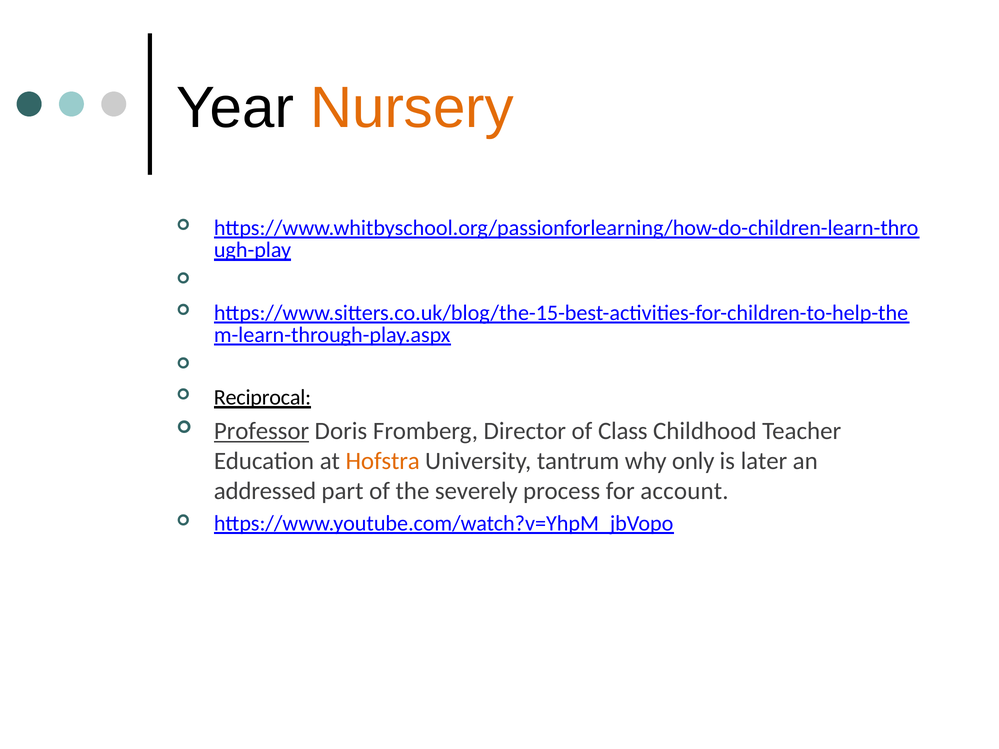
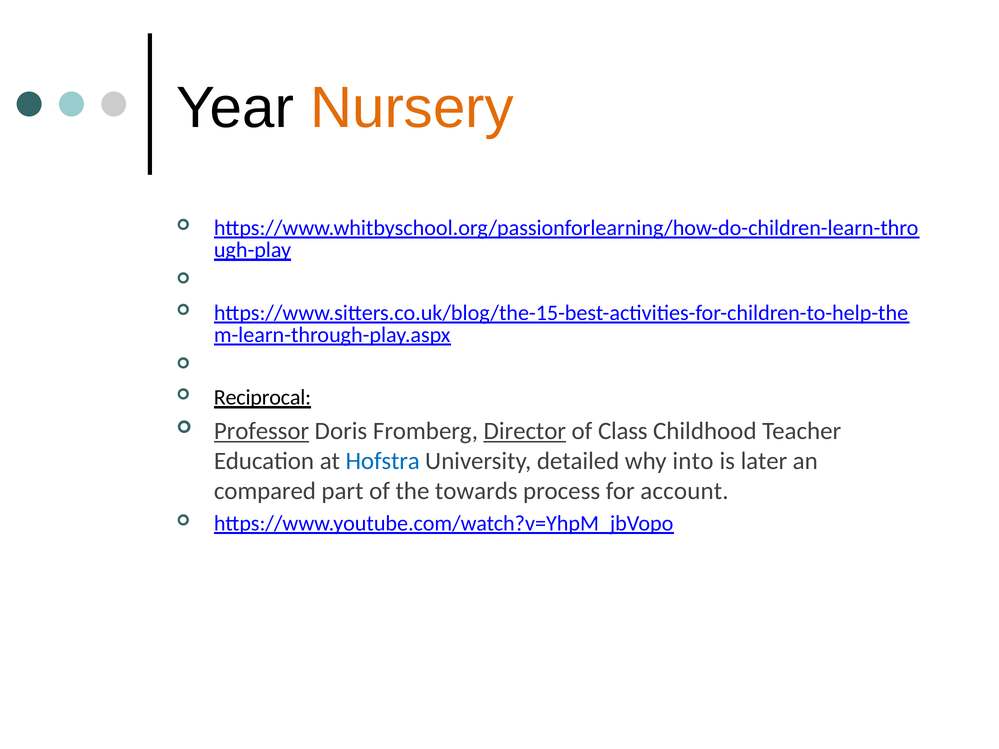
Director underline: none -> present (525, 431)
Hofstra colour: orange -> blue (383, 461)
tantrum: tantrum -> detailed (578, 461)
only: only -> into (693, 461)
addressed: addressed -> compared (265, 491)
severely: severely -> towards (476, 491)
